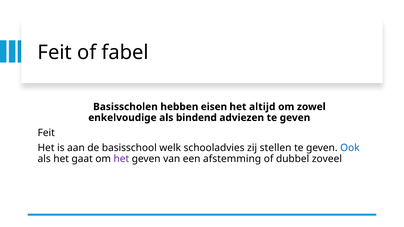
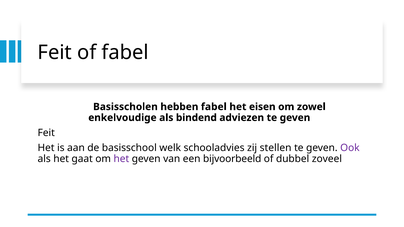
hebben eisen: eisen -> fabel (214, 107)
altijd: altijd -> eisen (262, 107)
Ook colour: blue -> purple (350, 148)
afstemming: afstemming -> bijvoorbeeld (232, 159)
